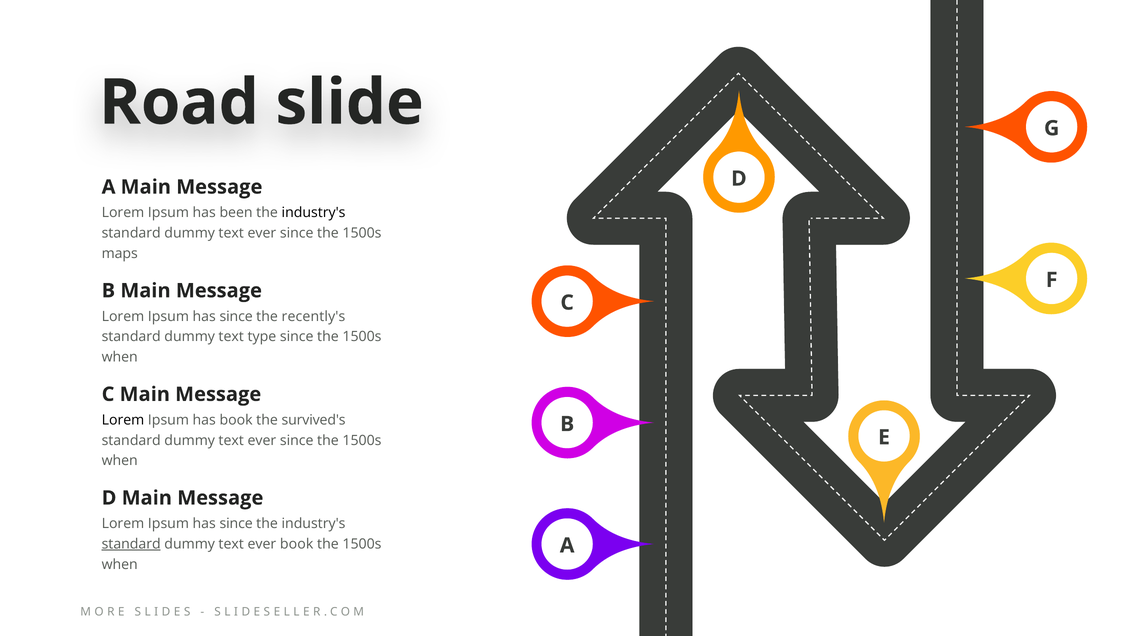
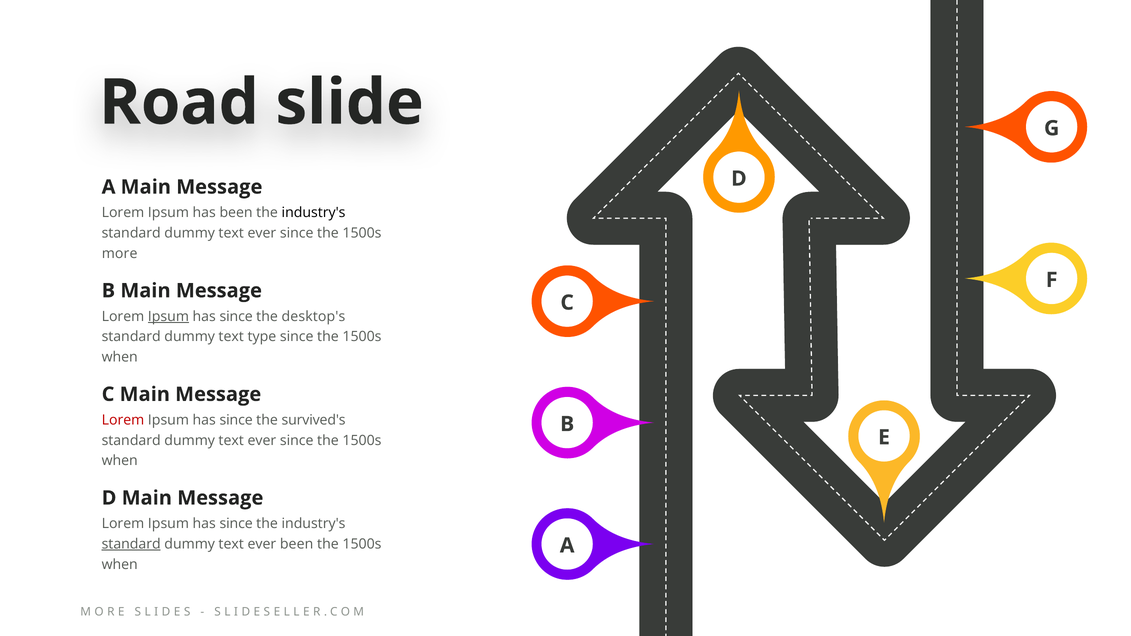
maps: maps -> more (120, 253)
Ipsum underline: none -> present (168, 317)
recently's: recently's -> desktop's (313, 317)
Lorem colour: black -> red (123, 420)
book: book -> since (236, 420)
ever book: book -> been (297, 544)
